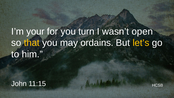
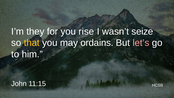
your: your -> they (35, 31)
turn: turn -> rise (86, 31)
open: open -> seize (142, 31)
let’s colour: yellow -> pink (141, 43)
